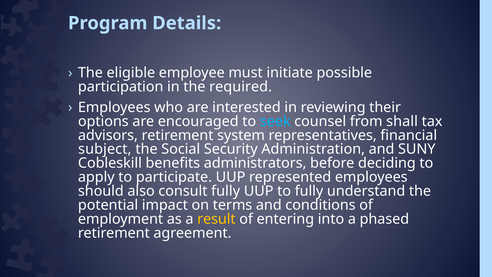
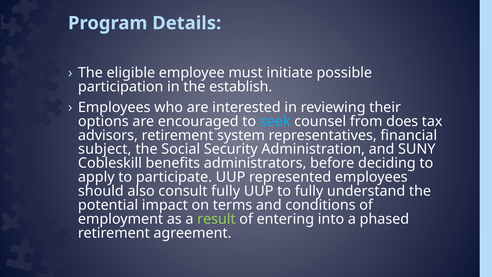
required: required -> establish (241, 87)
shall: shall -> does (402, 121)
result colour: yellow -> light green (216, 219)
